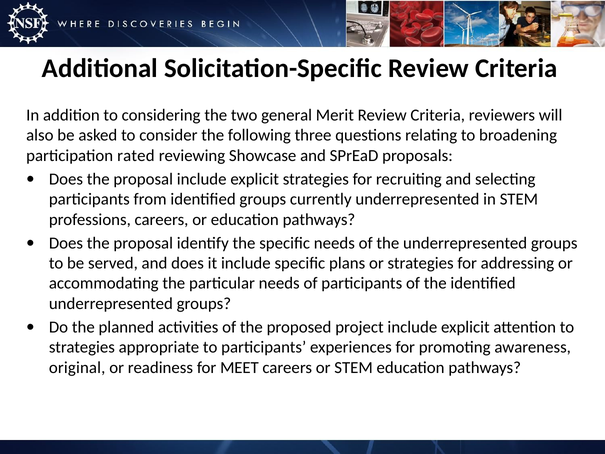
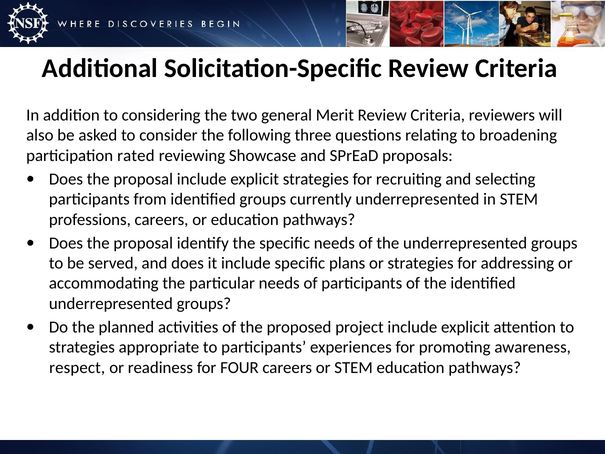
original: original -> respect (77, 367)
MEET: MEET -> FOUR (239, 367)
